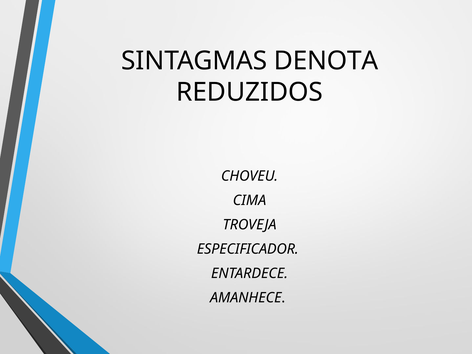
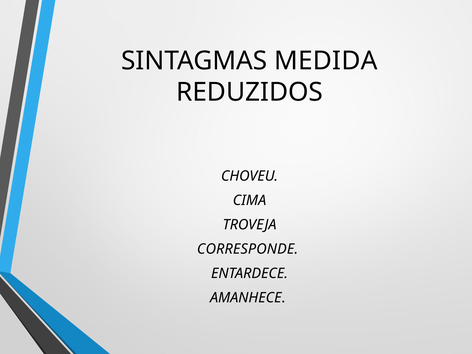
DENOTA: DENOTA -> MEDIDA (326, 61)
ESPECIFICADOR: ESPECIFICADOR -> CORRESPONDE (248, 249)
